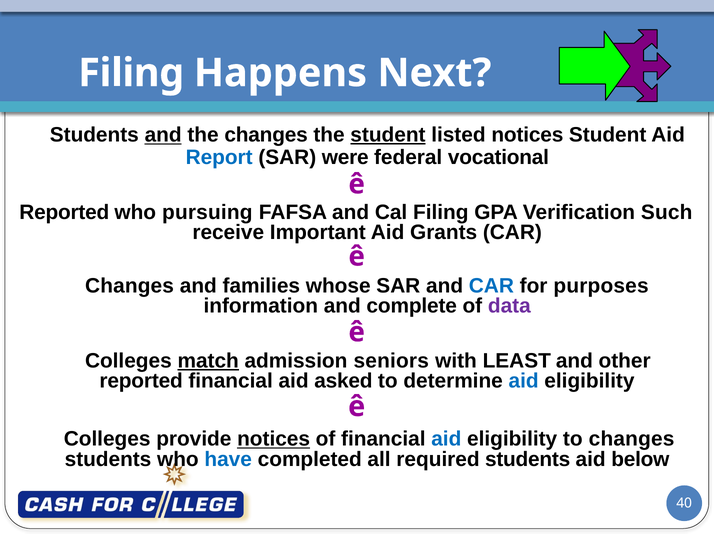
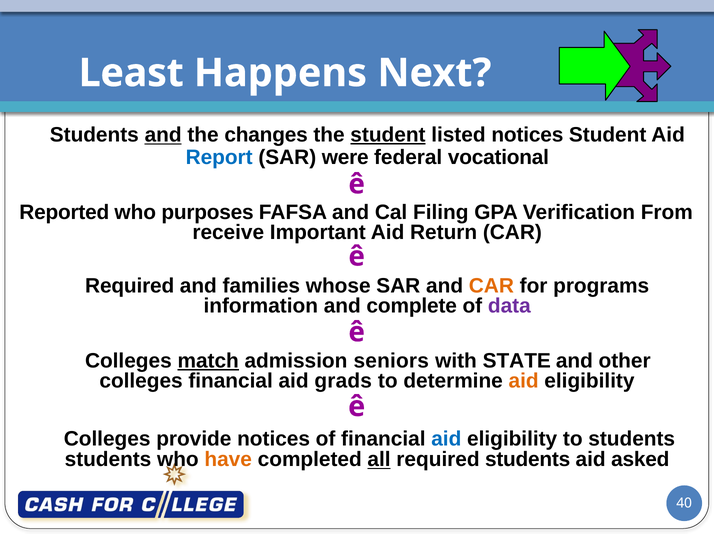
Filing: Filing -> Least (131, 73)
pursuing: pursuing -> purposes (208, 212)
Such: Such -> From (667, 212)
Grants: Grants -> Return (444, 232)
Changes: Changes -> Required (130, 286)
CAR colour: blue -> orange (491, 286)
purposes: purposes -> programs (601, 286)
LEAST: LEAST -> STATE (517, 360)
reported: reported -> colleges (141, 380)
asked: asked -> grads (343, 380)
aid colour: blue -> orange (524, 380)
notices underline: present -> none (274, 439)
to changes: changes -> students (632, 439)
have colour: blue -> orange (228, 459)
all underline: none -> present (379, 459)
below: below -> asked (640, 459)
